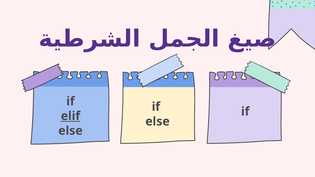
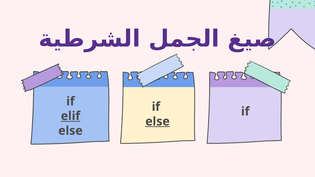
else underline: none -> present (158, 122)
